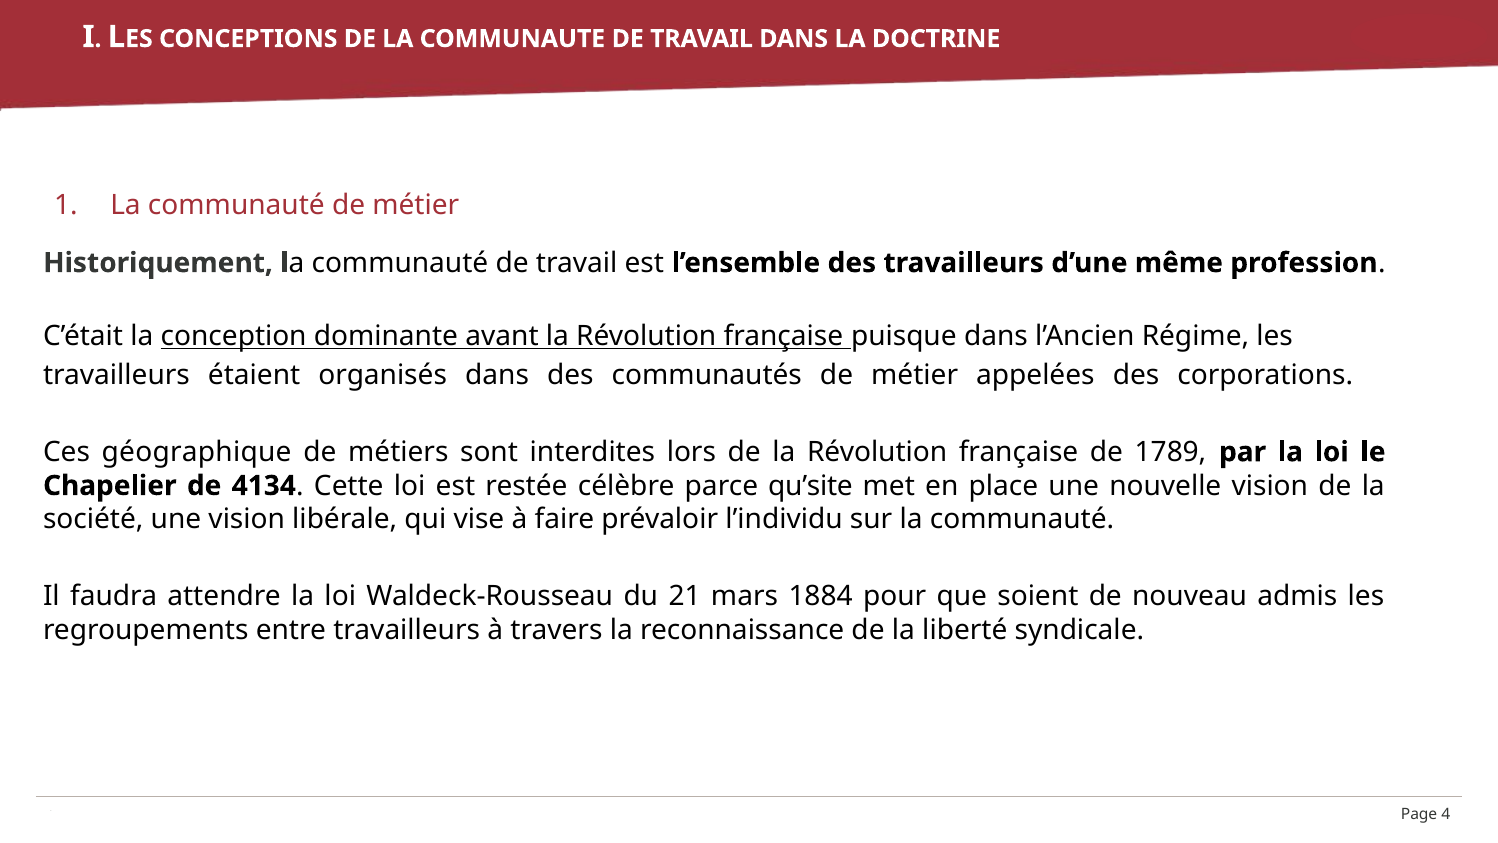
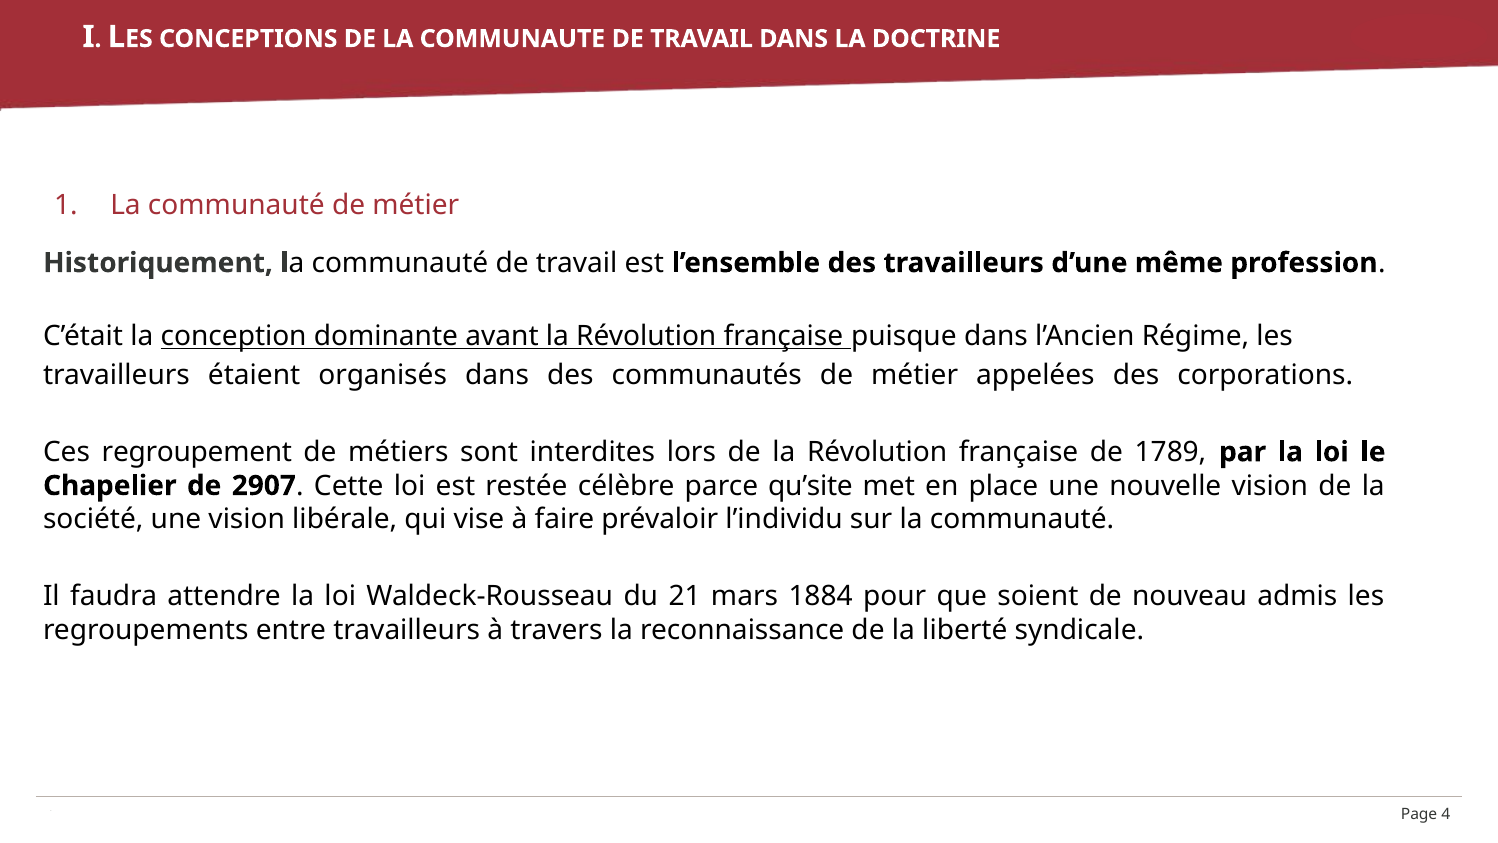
géographique: géographique -> regroupement (197, 452)
4134: 4134 -> 2907 (264, 486)
